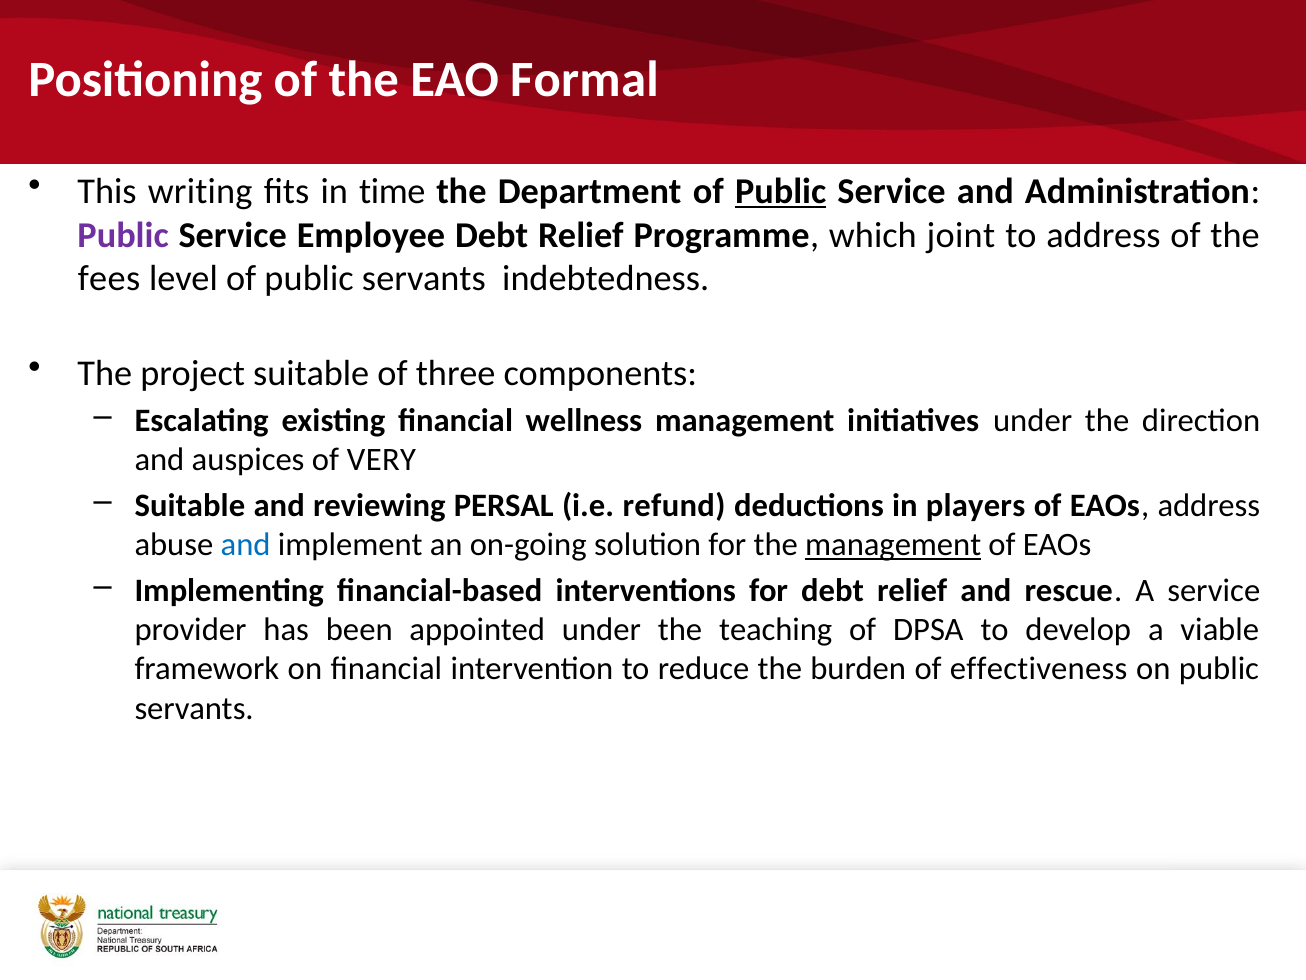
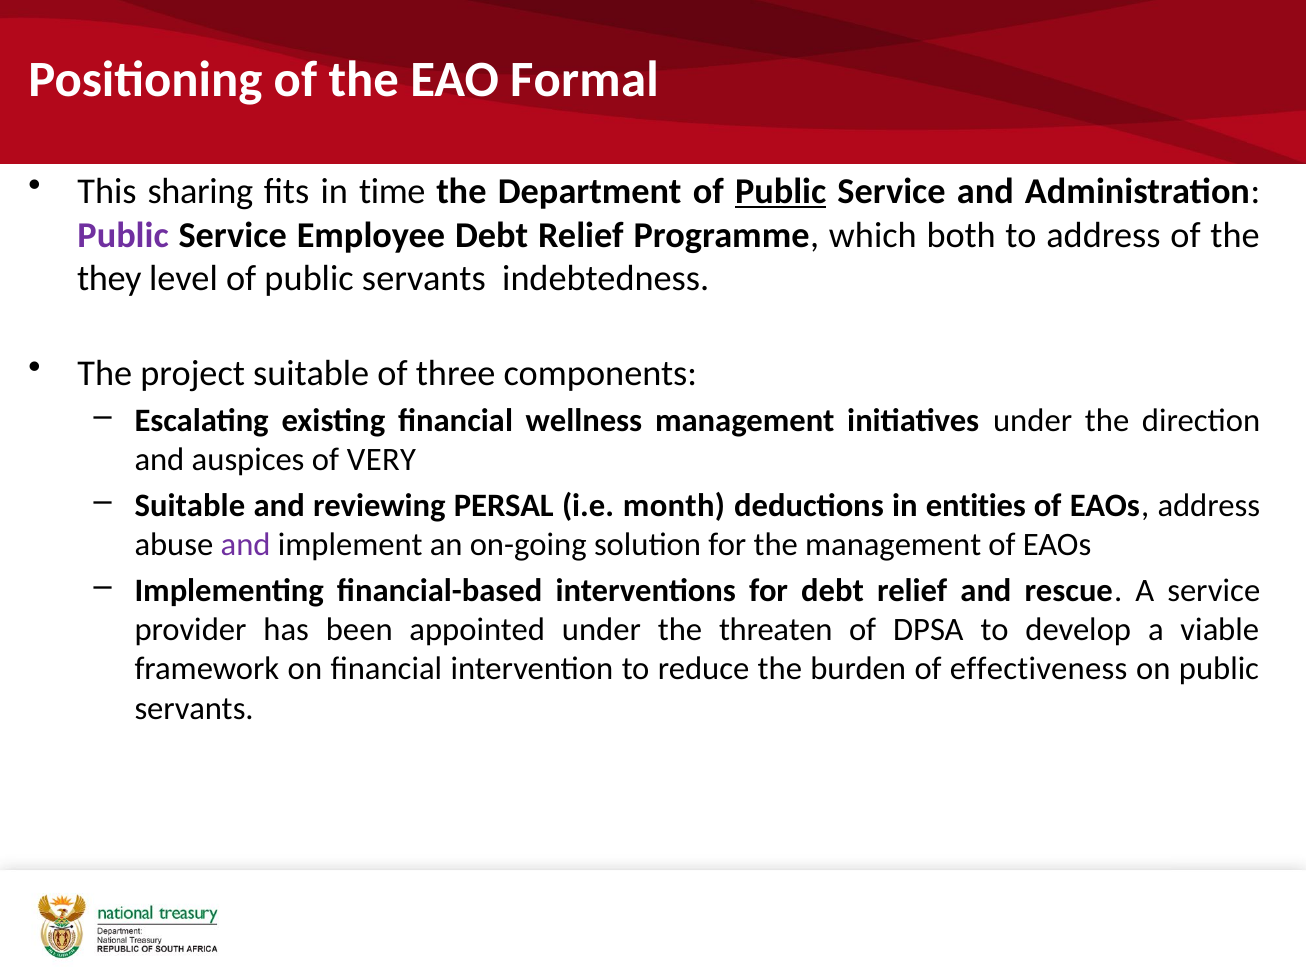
writing: writing -> sharing (200, 191)
joint: joint -> both (961, 235)
fees: fees -> they (109, 279)
refund: refund -> month (674, 505)
players: players -> entities (976, 505)
and colour: blue -> purple (246, 545)
management underline: present -> none (893, 545)
teaching: teaching -> threaten (776, 630)
